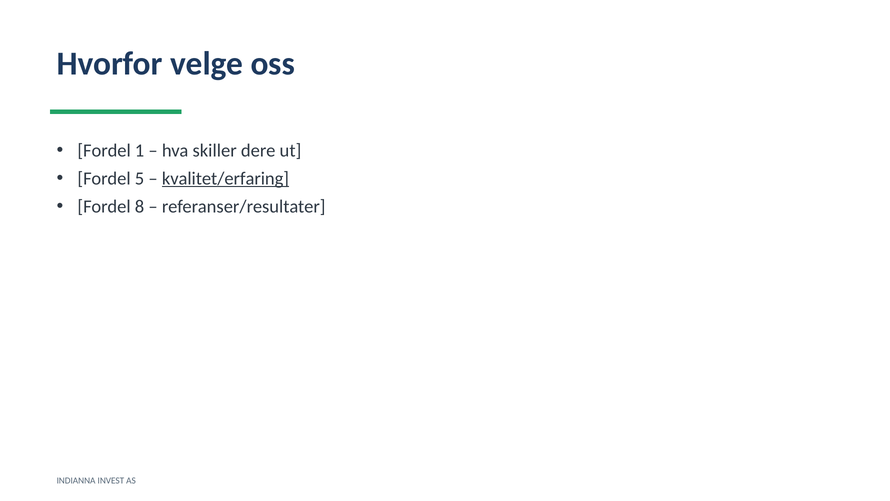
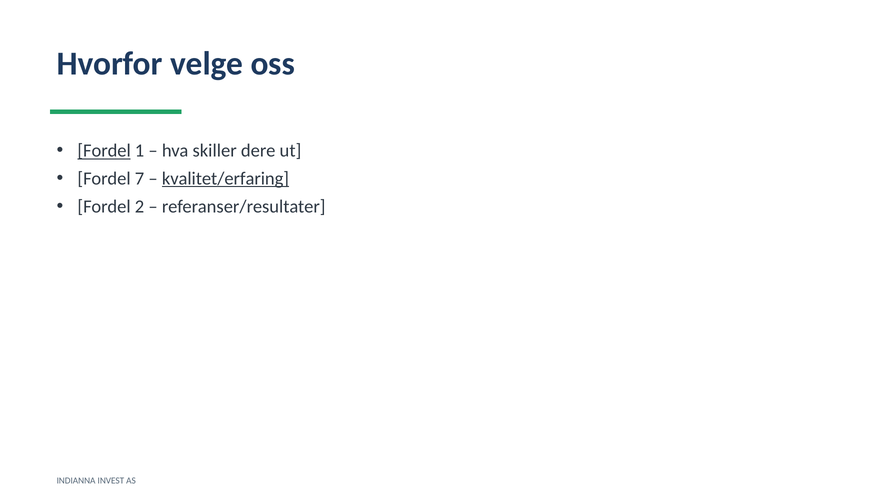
Fordel underline: none -> present (104, 151)
5: 5 -> 7 (140, 179)
8: 8 -> 2 (140, 206)
